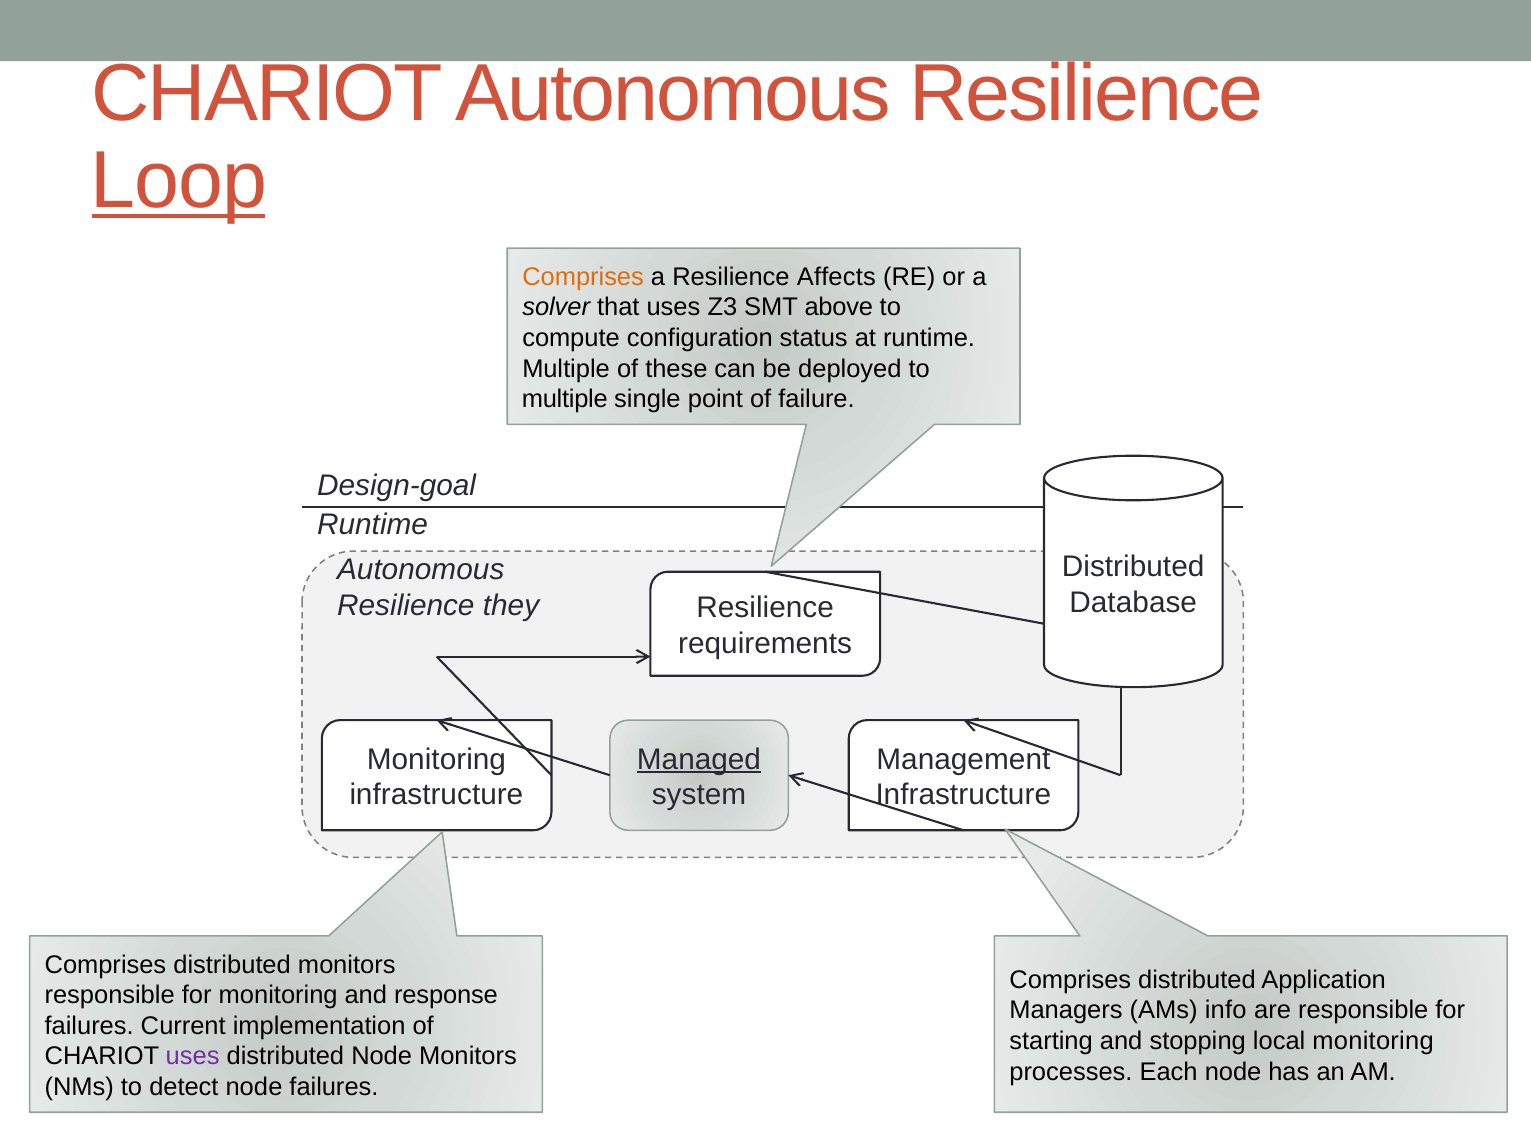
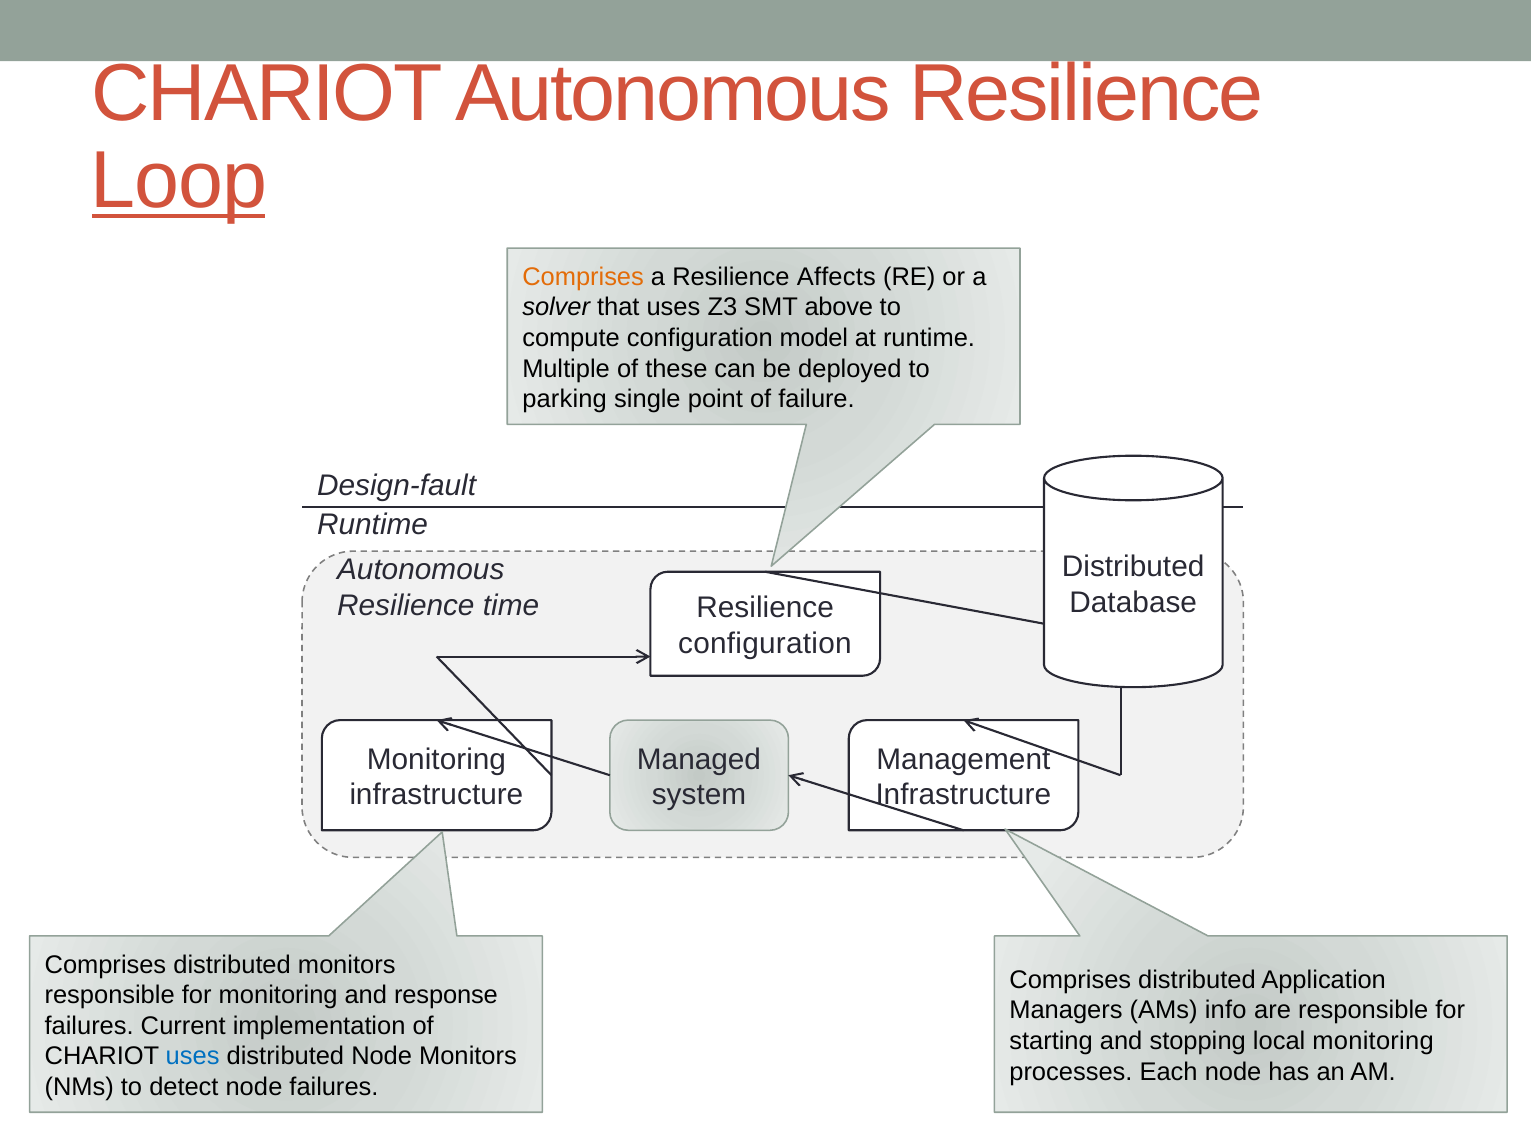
status: status -> model (814, 338)
multiple: multiple -> parking (565, 399)
Design-goal: Design-goal -> Design-fault (397, 486)
they: they -> time (511, 605)
requirements: requirements -> configuration (765, 644)
Managed underline: present -> none (699, 760)
uses colour: purple -> blue (193, 1057)
